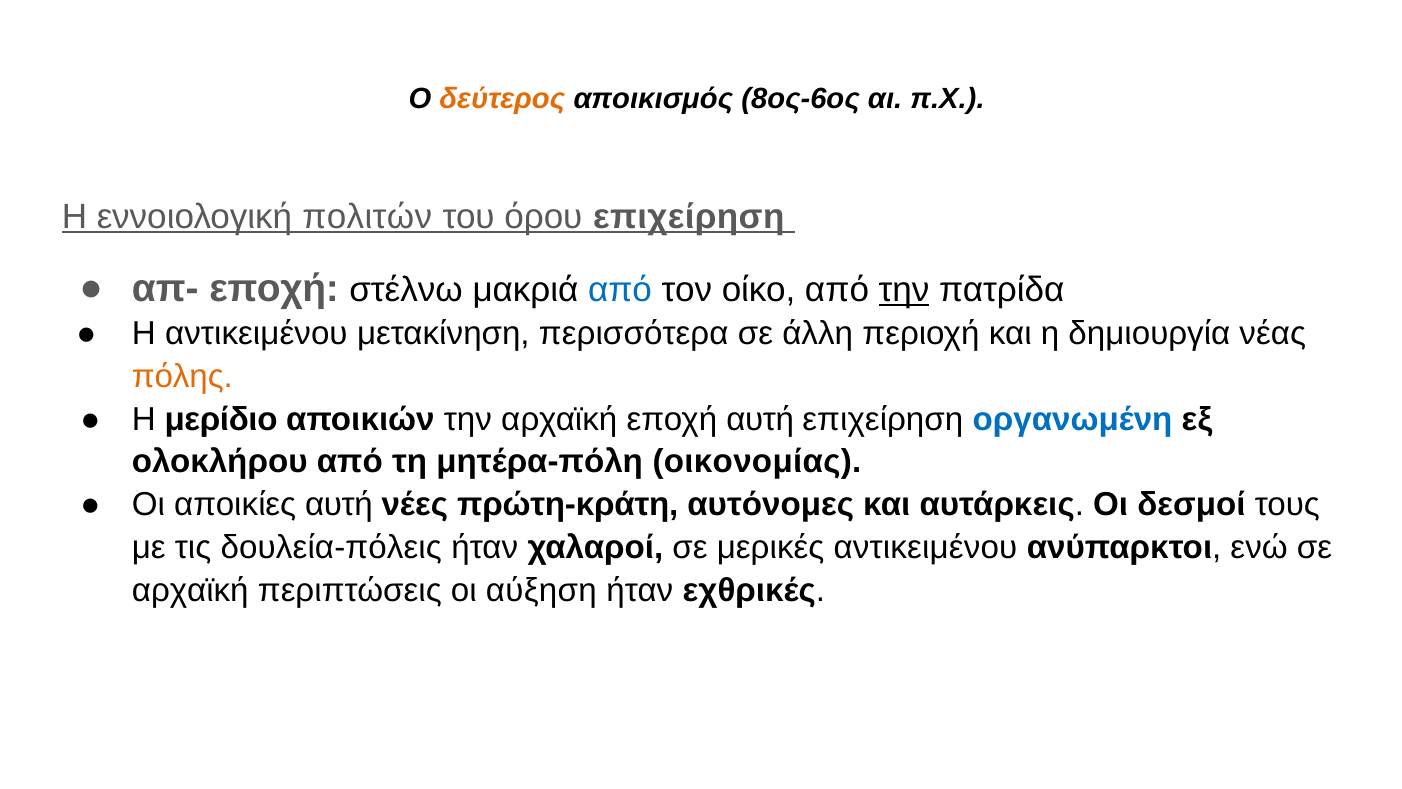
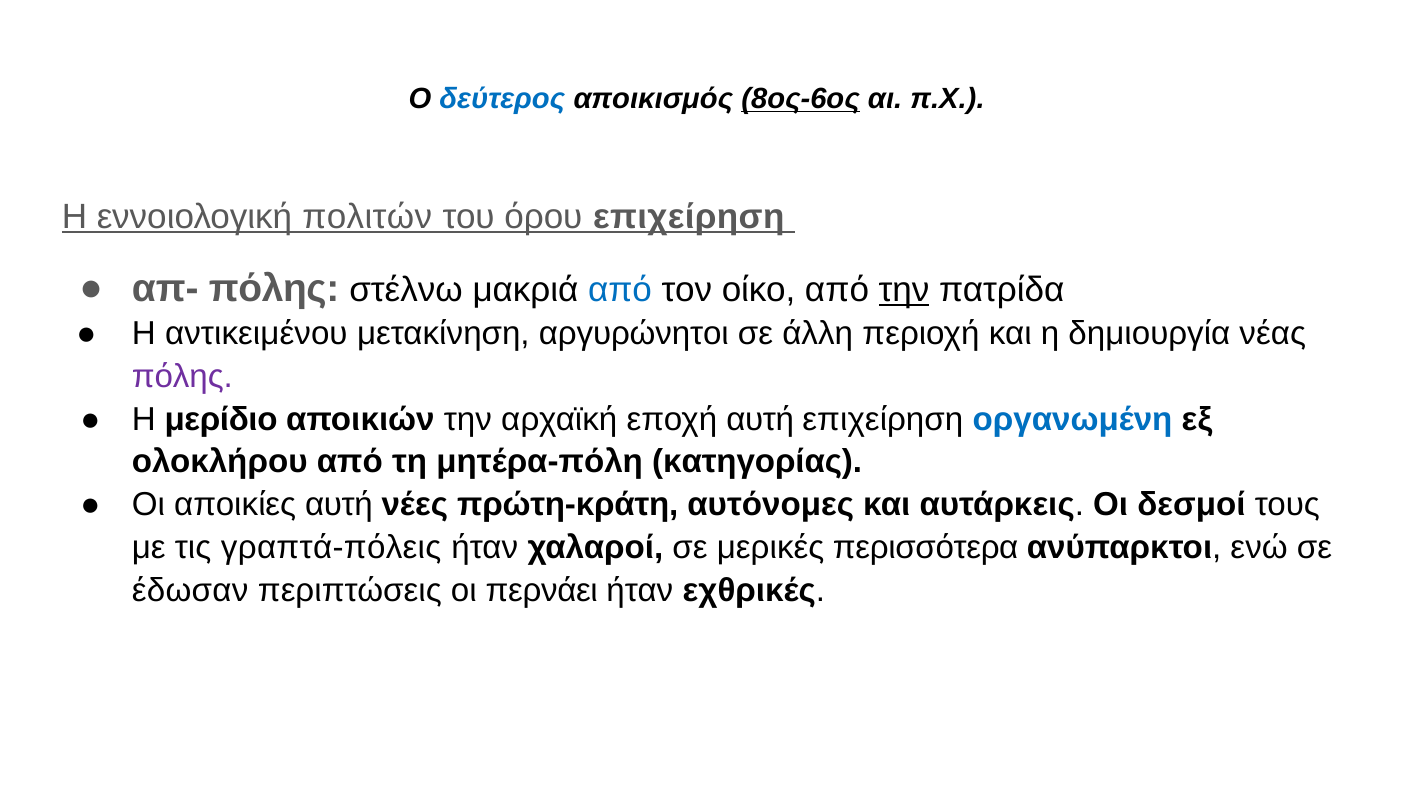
δεύτερος colour: orange -> blue (502, 99)
8ος-6ος underline: none -> present (801, 99)
απ- εποχή: εποχή -> πόλης (274, 288)
περισσότερα: περισσότερα -> αργυρώνητοι (634, 334)
πόλης colour: orange -> purple (182, 376)
οικονομίας: οικονομίας -> κατηγορίας (757, 462)
δουλεία-πόλεις: δουλεία-πόλεις -> γραπτά-πόλεις (331, 547)
μερικές αντικειμένου: αντικειμένου -> περισσότερα (926, 547)
αρχαϊκή: αρχαϊκή -> έδωσαν (190, 590)
αύξηση: αύξηση -> περνάει (542, 590)
